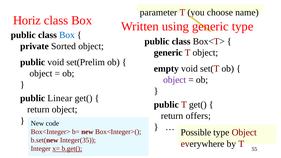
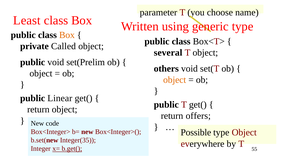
Horiz: Horiz -> Least (27, 20)
Box colour: blue -> orange (67, 35)
Sorted: Sorted -> Called (63, 46)
generic: generic -> several (168, 53)
empty: empty -> others (166, 69)
object colour: purple -> orange (175, 80)
